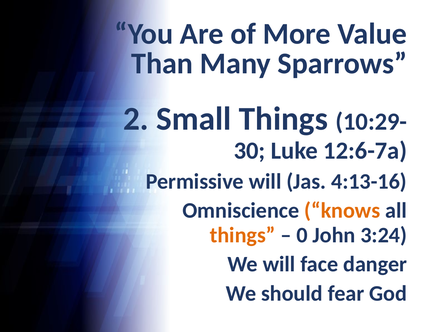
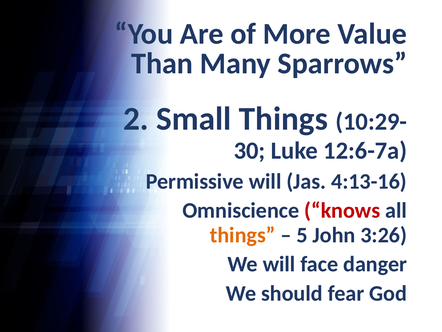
knows colour: orange -> red (342, 210)
0: 0 -> 5 (302, 235)
3:24: 3:24 -> 3:26 (384, 235)
